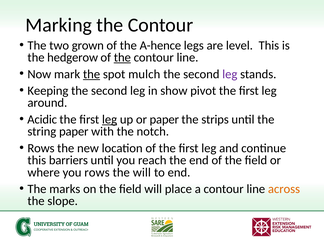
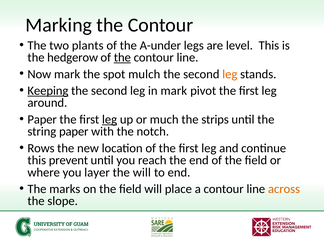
grown: grown -> plants (88, 45)
A-hence: A-hence -> A-under (160, 45)
the underline: present -> none (92, 74)
leg colour: purple -> orange (230, 74)
Keeping underline: none -> present (48, 91)
in show: show -> mark (174, 91)
Acidic: Acidic -> Paper (42, 119)
or paper: paper -> much (164, 119)
barriers: barriers -> prevent (68, 160)
you rows: rows -> layer (97, 172)
